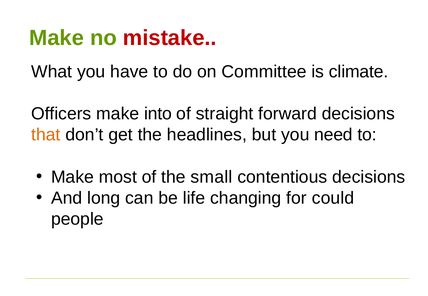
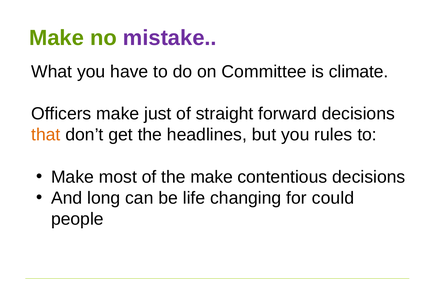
mistake colour: red -> purple (170, 38)
into: into -> just (158, 114)
need: need -> rules (333, 135)
the small: small -> make (212, 177)
